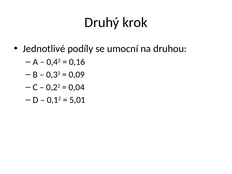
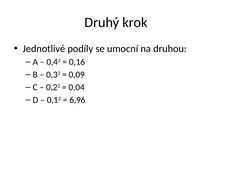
5,01: 5,01 -> 6,96 (77, 100)
